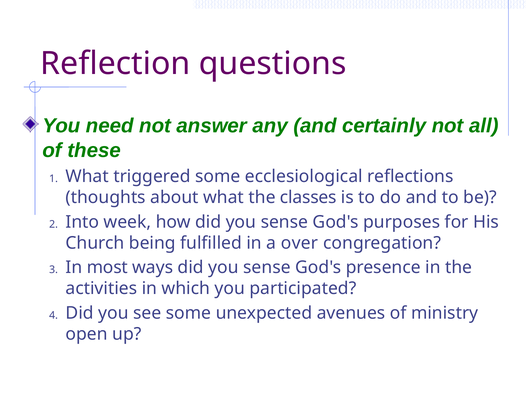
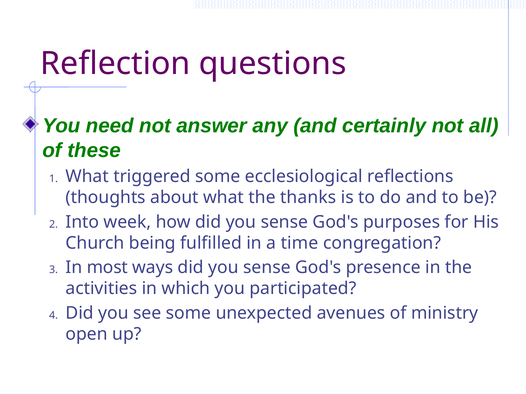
classes: classes -> thanks (308, 198)
over: over -> time (300, 243)
